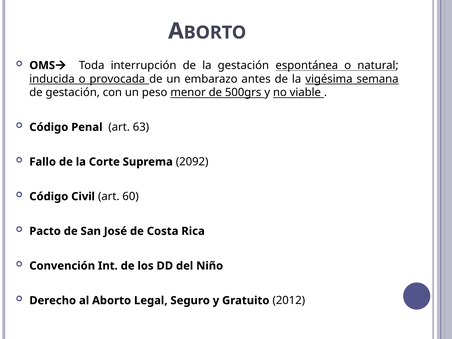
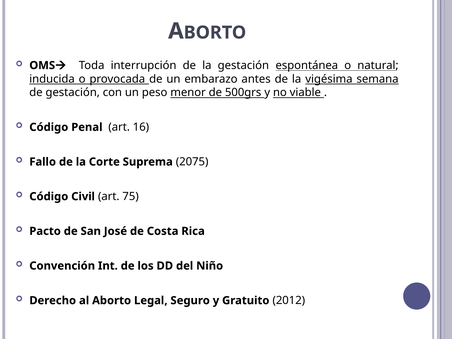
63: 63 -> 16 (141, 127)
2092: 2092 -> 2075 (192, 162)
60: 60 -> 75 (131, 197)
